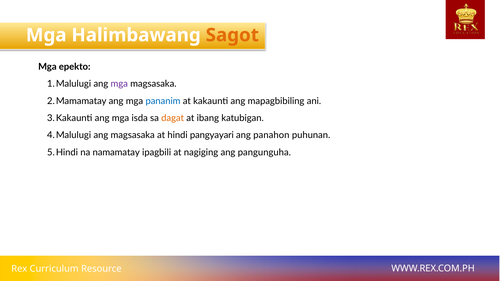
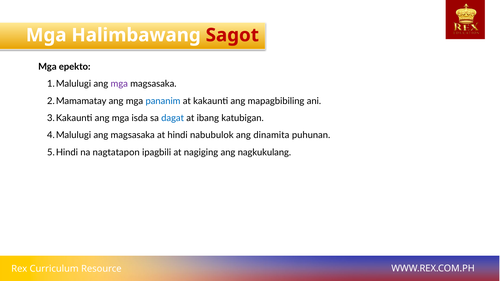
Sagot colour: orange -> red (232, 35)
dagat colour: orange -> blue (173, 118)
pangyayari: pangyayari -> nabubulok (212, 135)
panahon: panahon -> dinamita (271, 135)
namamatay: namamatay -> nagtatapon (116, 153)
pangunguha: pangunguha -> nagkukulang (264, 153)
